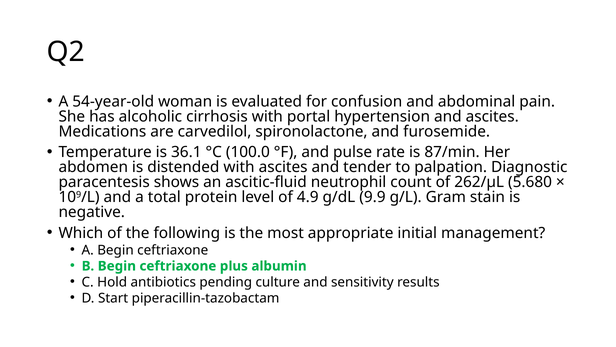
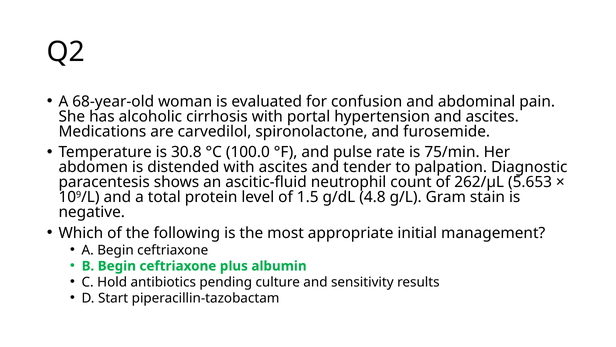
54-year-old: 54-year-old -> 68-year-old (113, 101)
36.1: 36.1 -> 30.8 (186, 152)
87/min: 87/min -> 75/min (452, 152)
5.680: 5.680 -> 5.653 (530, 182)
4.9: 4.9 -> 1.5 (308, 197)
9.9: 9.9 -> 4.8 (372, 197)
